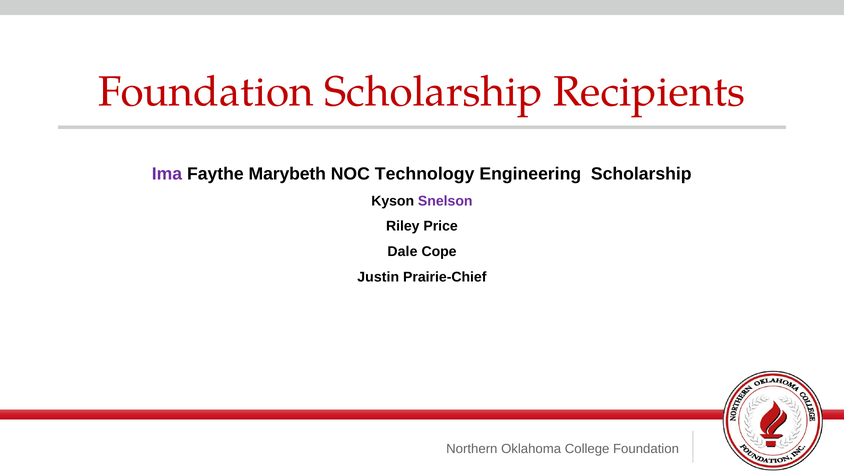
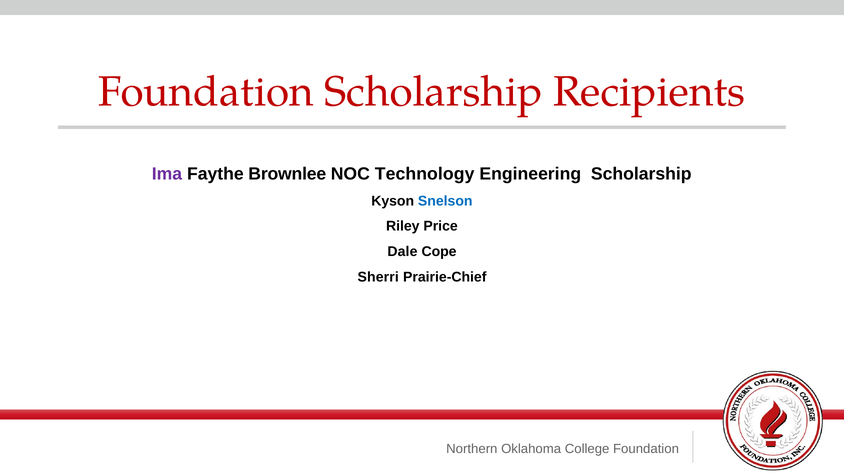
Marybeth: Marybeth -> Brownlee (287, 174)
Snelson colour: purple -> blue (445, 201)
Justin: Justin -> Sherri (378, 277)
